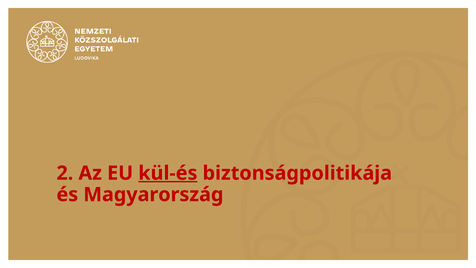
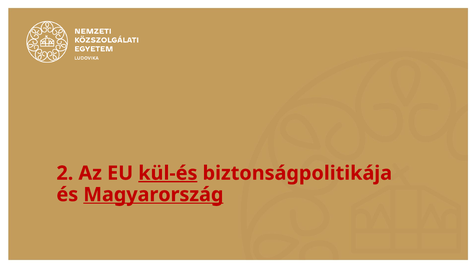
Magyarország underline: none -> present (153, 194)
